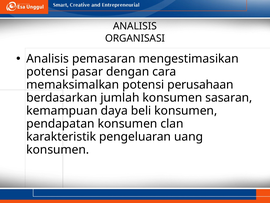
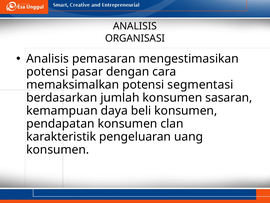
perusahaan: perusahaan -> segmentasi (200, 85)
